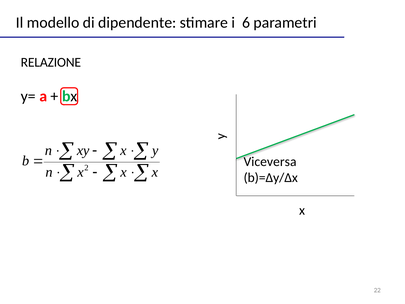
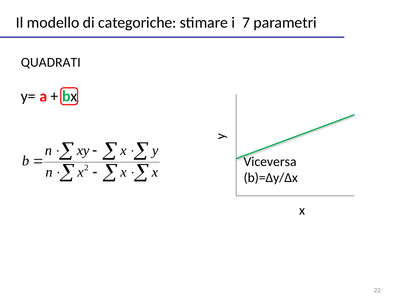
dipendente: dipendente -> categoriche (137, 23)
6: 6 -> 7 (246, 23)
RELAZIONE: RELAZIONE -> QUADRATI (51, 62)
